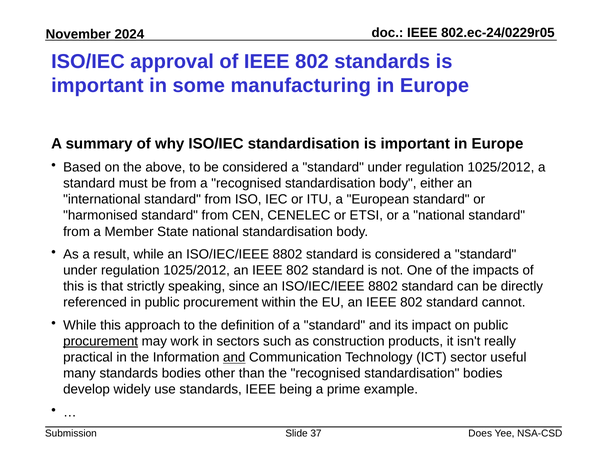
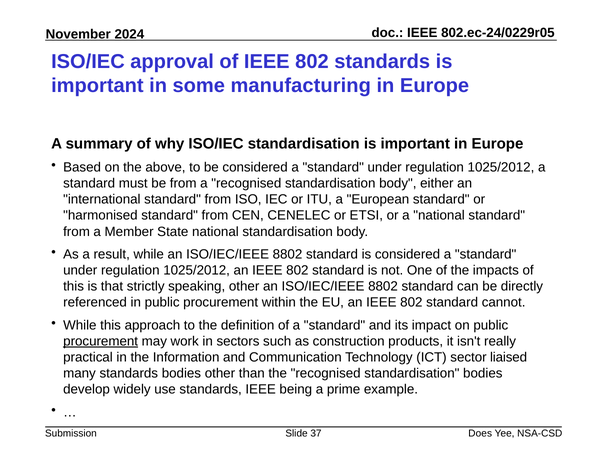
speaking since: since -> other (244, 286)
and underline: present -> none (234, 357)
useful: useful -> liaised (509, 357)
